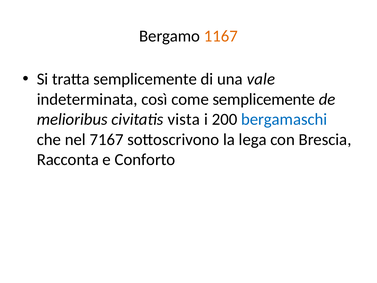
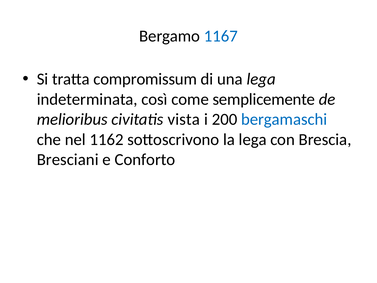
1167 colour: orange -> blue (221, 36)
tratta semplicemente: semplicemente -> compromissum (145, 79)
una vale: vale -> lega (261, 79)
7167: 7167 -> 1162 (107, 139)
Racconta: Racconta -> Bresciani (68, 160)
